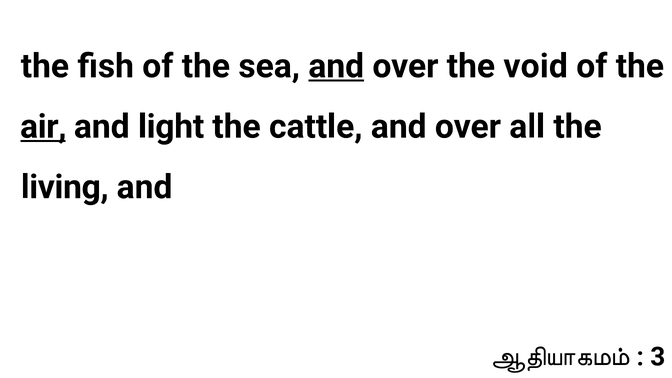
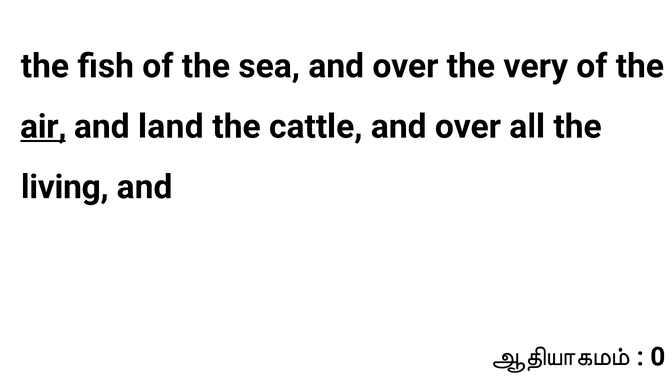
and underline: present -> none (336, 66)
void: void -> very (536, 66)
light: light -> land (171, 127)
3: 3 -> 0 (658, 357)
